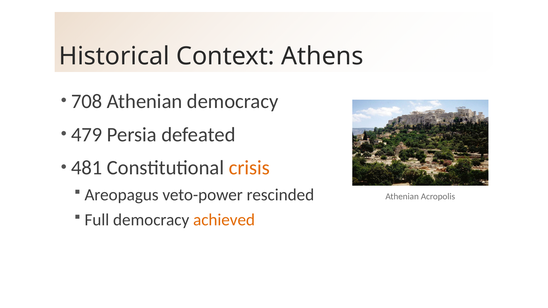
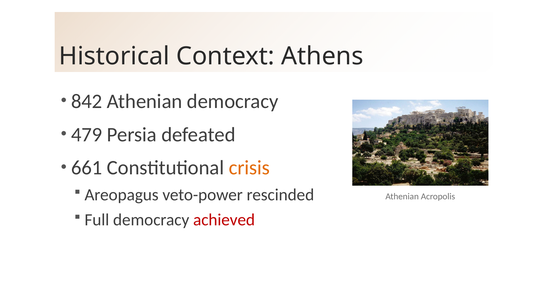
708: 708 -> 842 (87, 101)
481: 481 -> 661 (87, 168)
achieved colour: orange -> red (224, 220)
